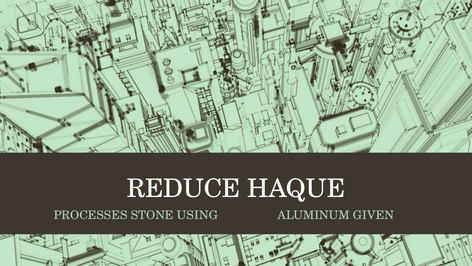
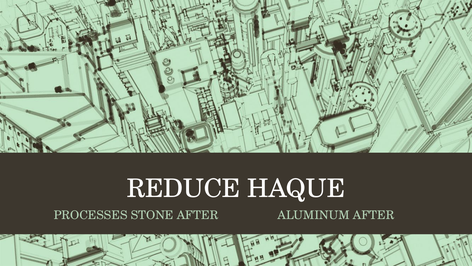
STONE USING: USING -> AFTER (198, 215)
ALUMINUM GIVEN: GIVEN -> AFTER (374, 215)
